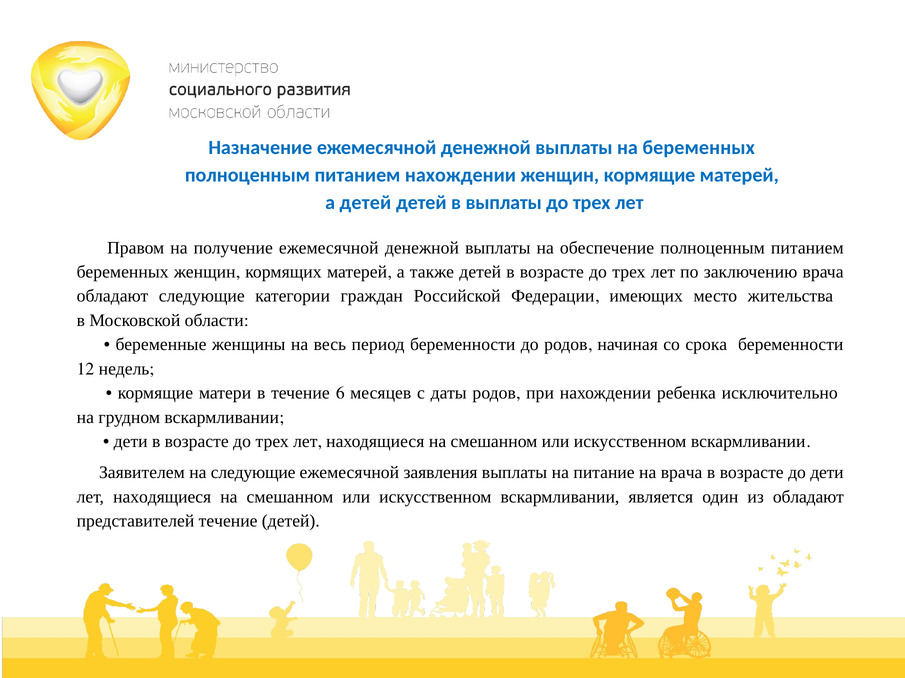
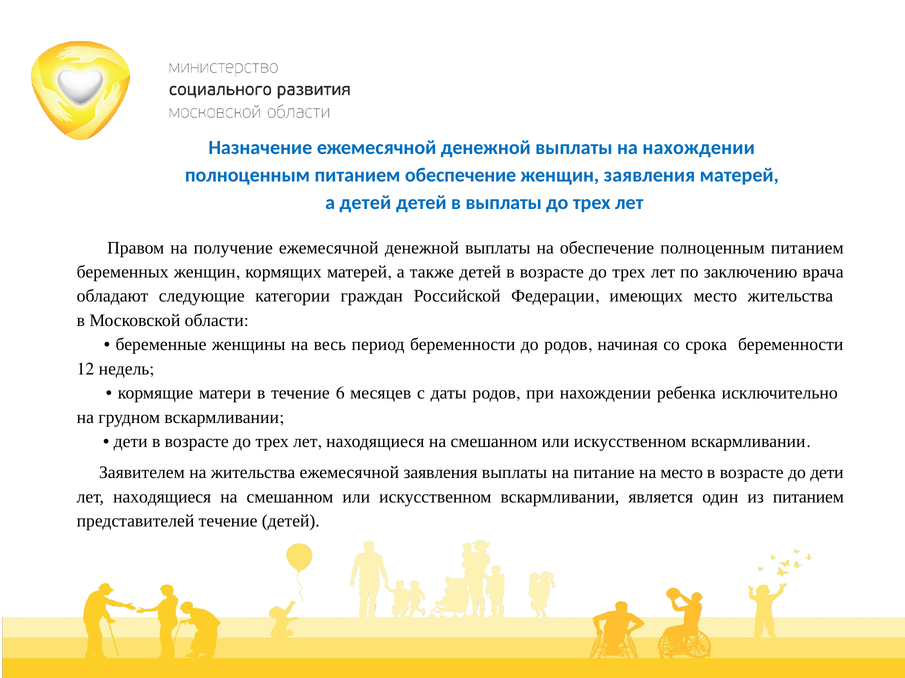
на беременных: беременных -> нахождении (699, 148)
питанием нахождении: нахождении -> обеспечение (461, 175)
женщин кормящие: кормящие -> заявления (649, 175)
на следующие: следующие -> жительства (253, 473)
на врача: врача -> место (682, 473)
из обладают: обладают -> питанием (808, 497)
